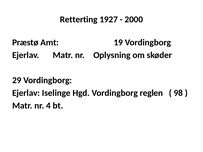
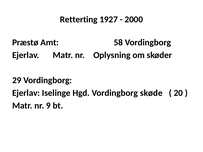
19: 19 -> 58 (118, 43)
reglen: reglen -> skøde (151, 93)
98: 98 -> 20 (178, 93)
4: 4 -> 9 (48, 106)
